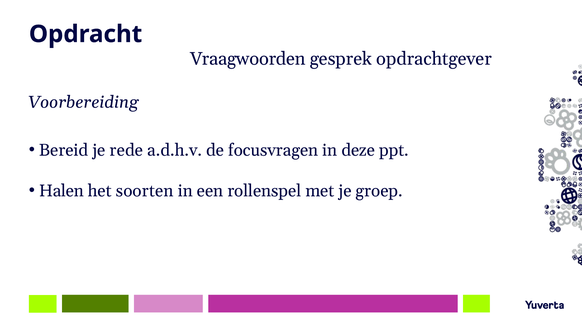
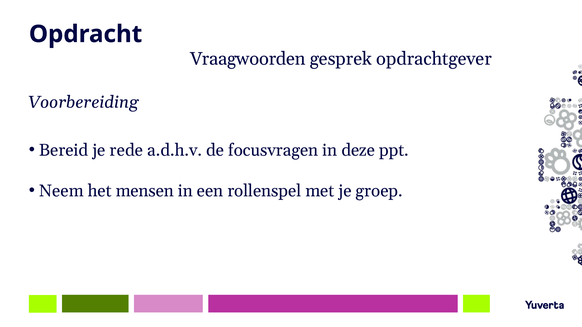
Halen: Halen -> Neem (61, 191)
soorten: soorten -> mensen (145, 191)
